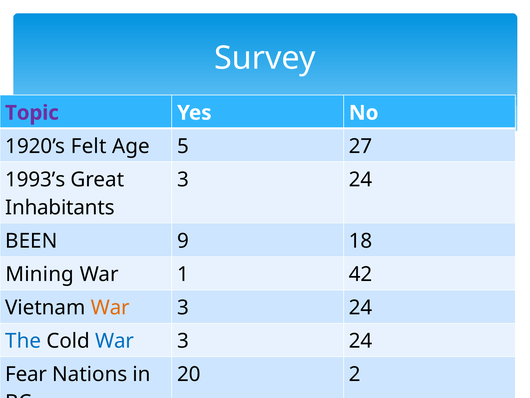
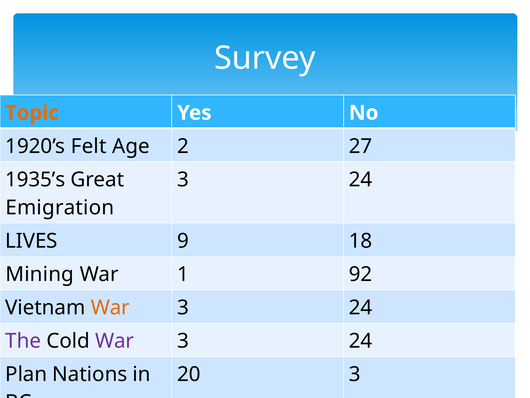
Topic colour: purple -> orange (32, 113)
5: 5 -> 2 (183, 146)
1993’s: 1993’s -> 1935’s (35, 179)
Inhabitants: Inhabitants -> Emigration (60, 207)
BEEN: BEEN -> LIVES (31, 241)
42: 42 -> 92 (361, 274)
The colour: blue -> purple (23, 341)
War colour: blue -> purple (115, 341)
Fear: Fear -> Plan (26, 374)
20 2: 2 -> 3 (355, 374)
